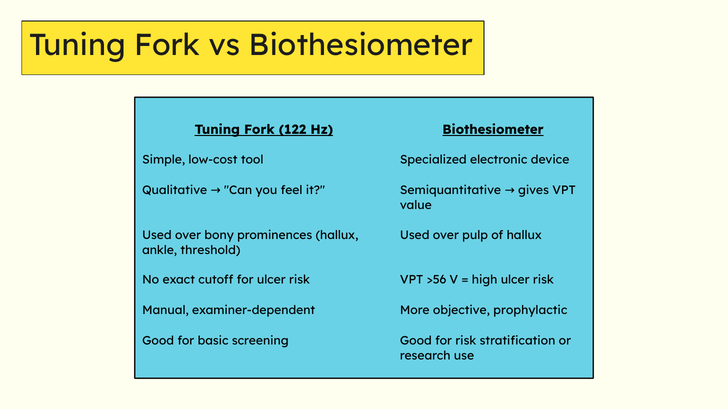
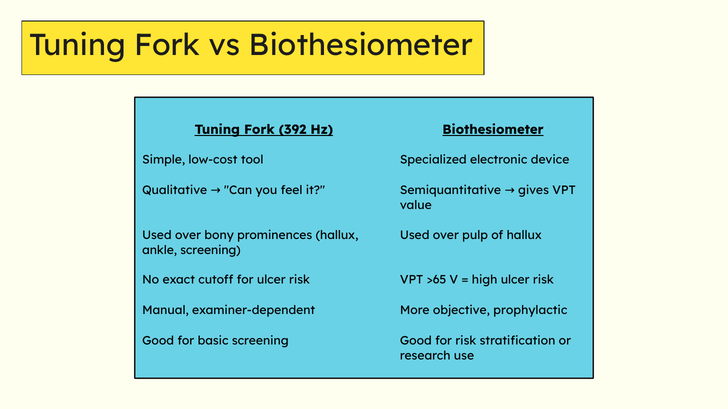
122: 122 -> 392 (293, 130)
ankle threshold: threshold -> screening (210, 250)
>56: >56 -> >65 (436, 280)
